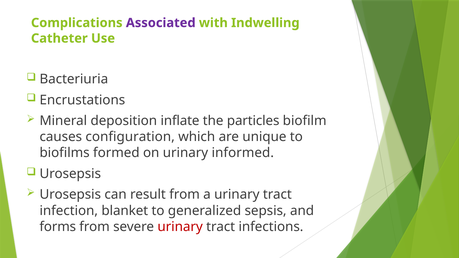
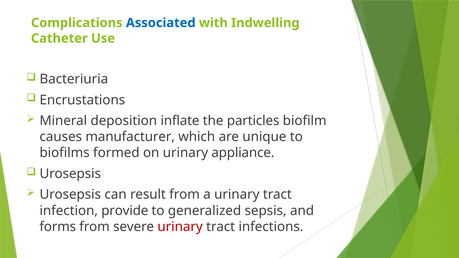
Associated colour: purple -> blue (161, 23)
configuration: configuration -> manufacturer (130, 137)
informed: informed -> appliance (243, 153)
blanket: blanket -> provide (125, 211)
